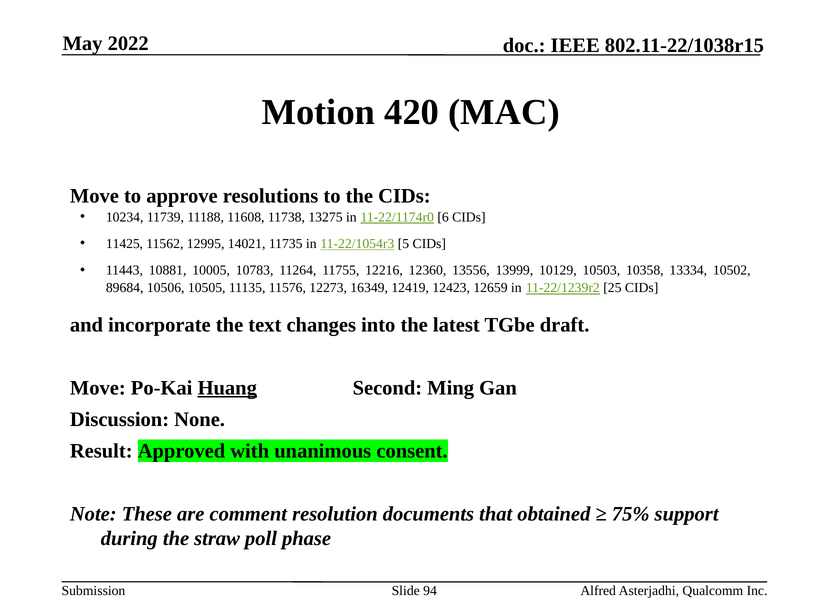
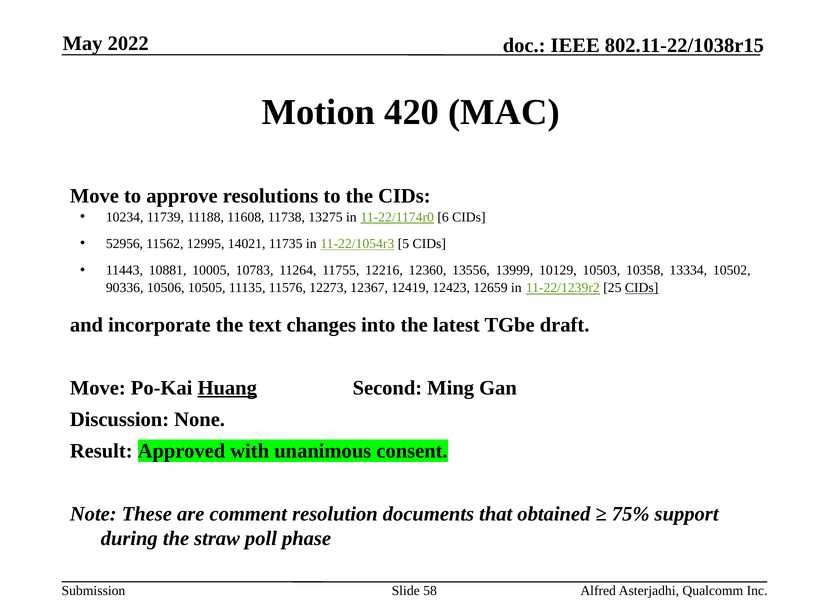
11425: 11425 -> 52956 (124, 244)
89684: 89684 -> 90336 (125, 288)
16349: 16349 -> 12367 (369, 288)
CIDs underline: none -> present (642, 288)
94: 94 -> 58 (430, 591)
